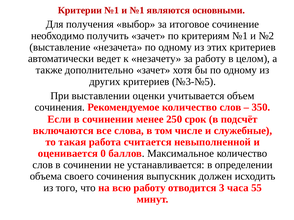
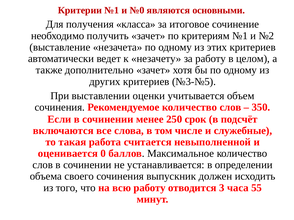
и №1: №1 -> №0 (137, 10)
выбор: выбор -> класса (136, 24)
